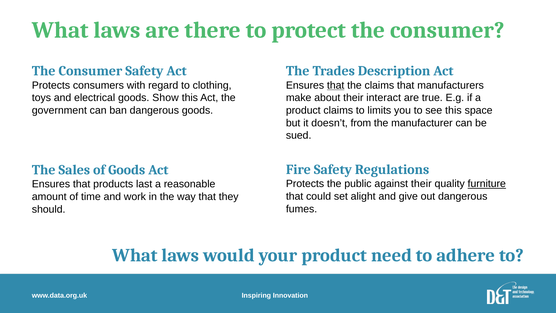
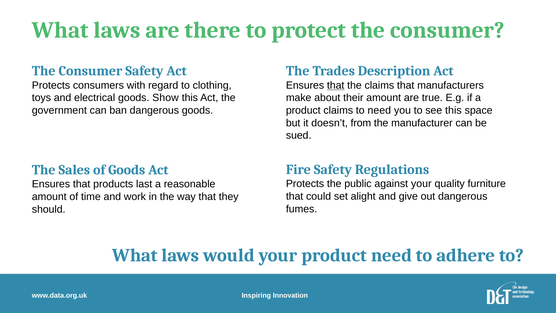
their interact: interact -> amount (384, 98)
to limits: limits -> need (379, 110)
against their: their -> your (421, 184)
furniture underline: present -> none (487, 184)
